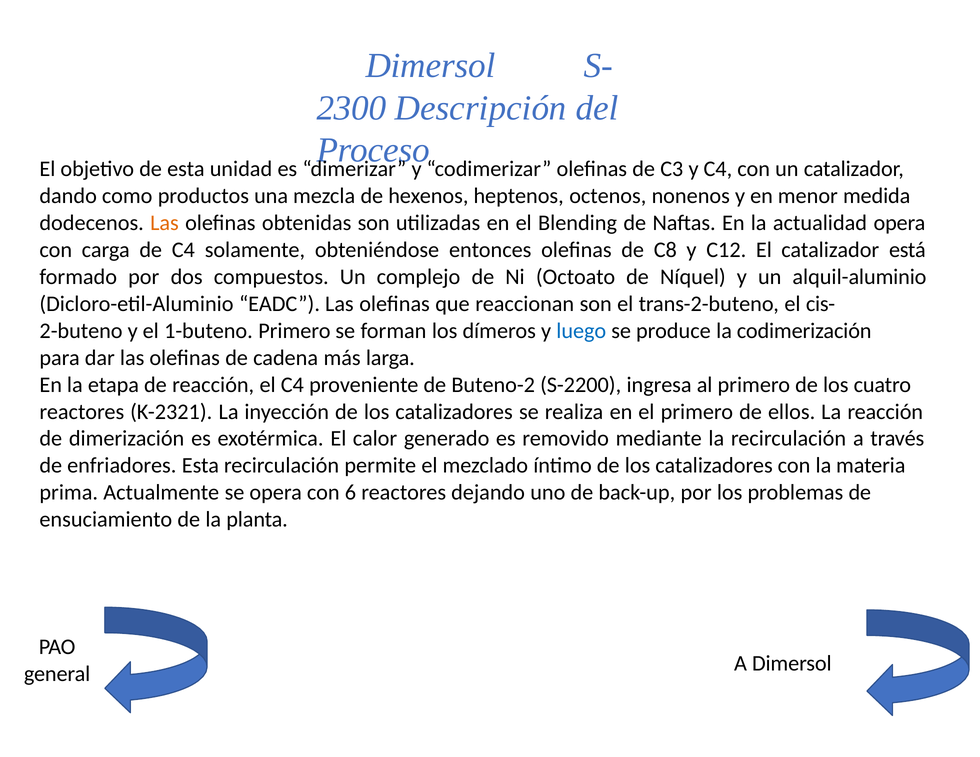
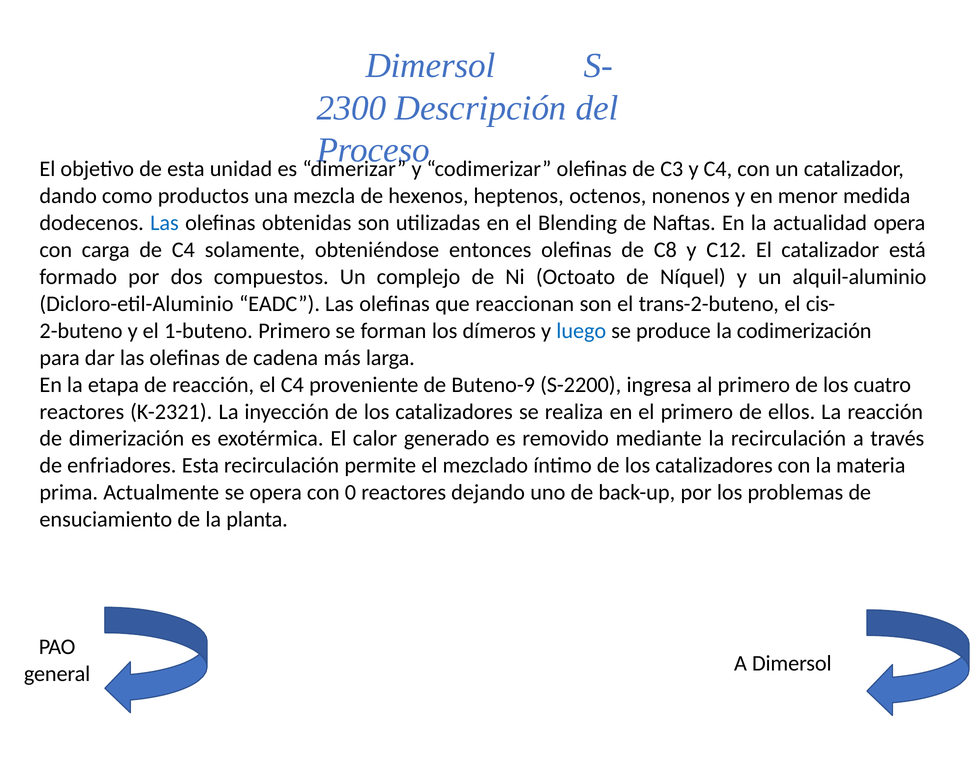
Las colour: orange -> blue (164, 223)
Buteno-2: Buteno-2 -> Buteno-9 (493, 385)
6: 6 -> 0 (350, 493)
